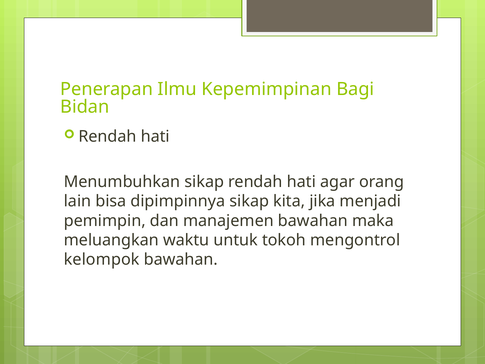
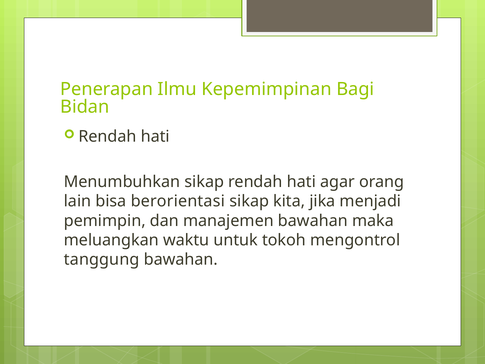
dipimpinnya: dipimpinnya -> berorientasi (178, 201)
kelompok: kelompok -> tanggung (102, 259)
